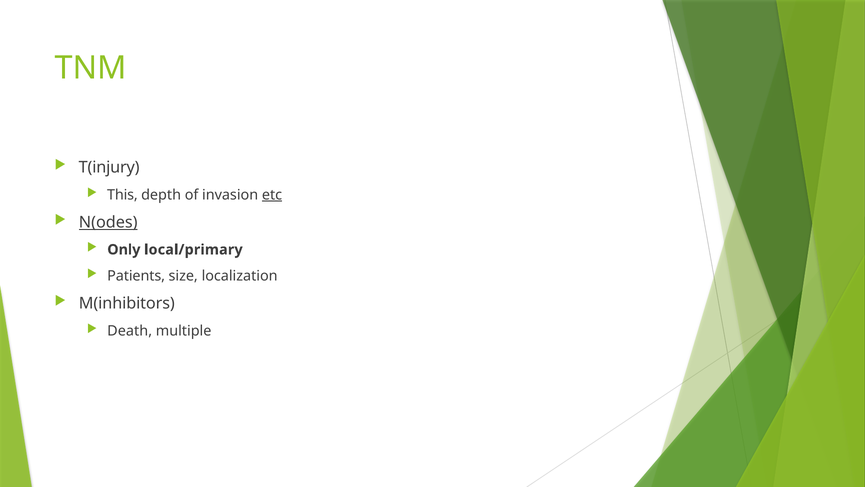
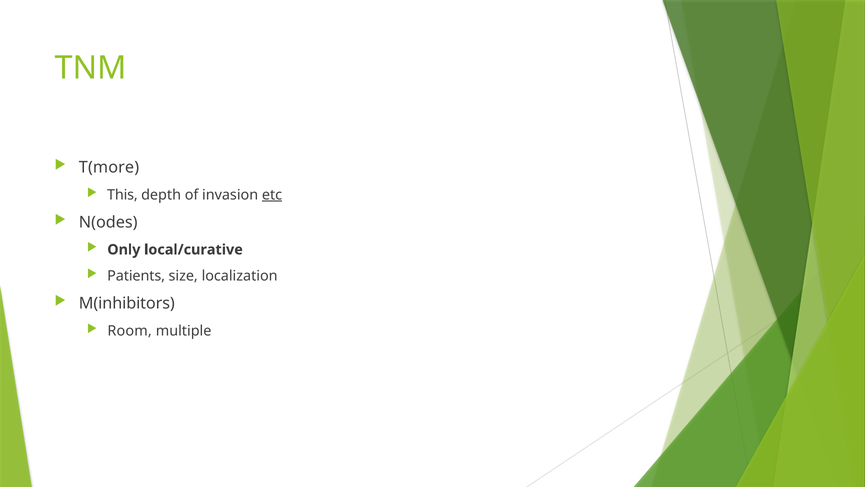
T(injury: T(injury -> T(more (109, 167)
N(odes underline: present -> none (108, 222)
local/primary: local/primary -> local/curative (193, 249)
Death: Death -> Room (130, 331)
